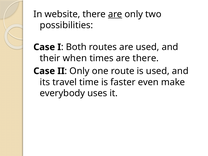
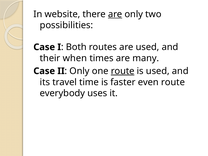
are there: there -> many (146, 58)
route underline: none -> present (123, 71)
even make: make -> route (173, 82)
